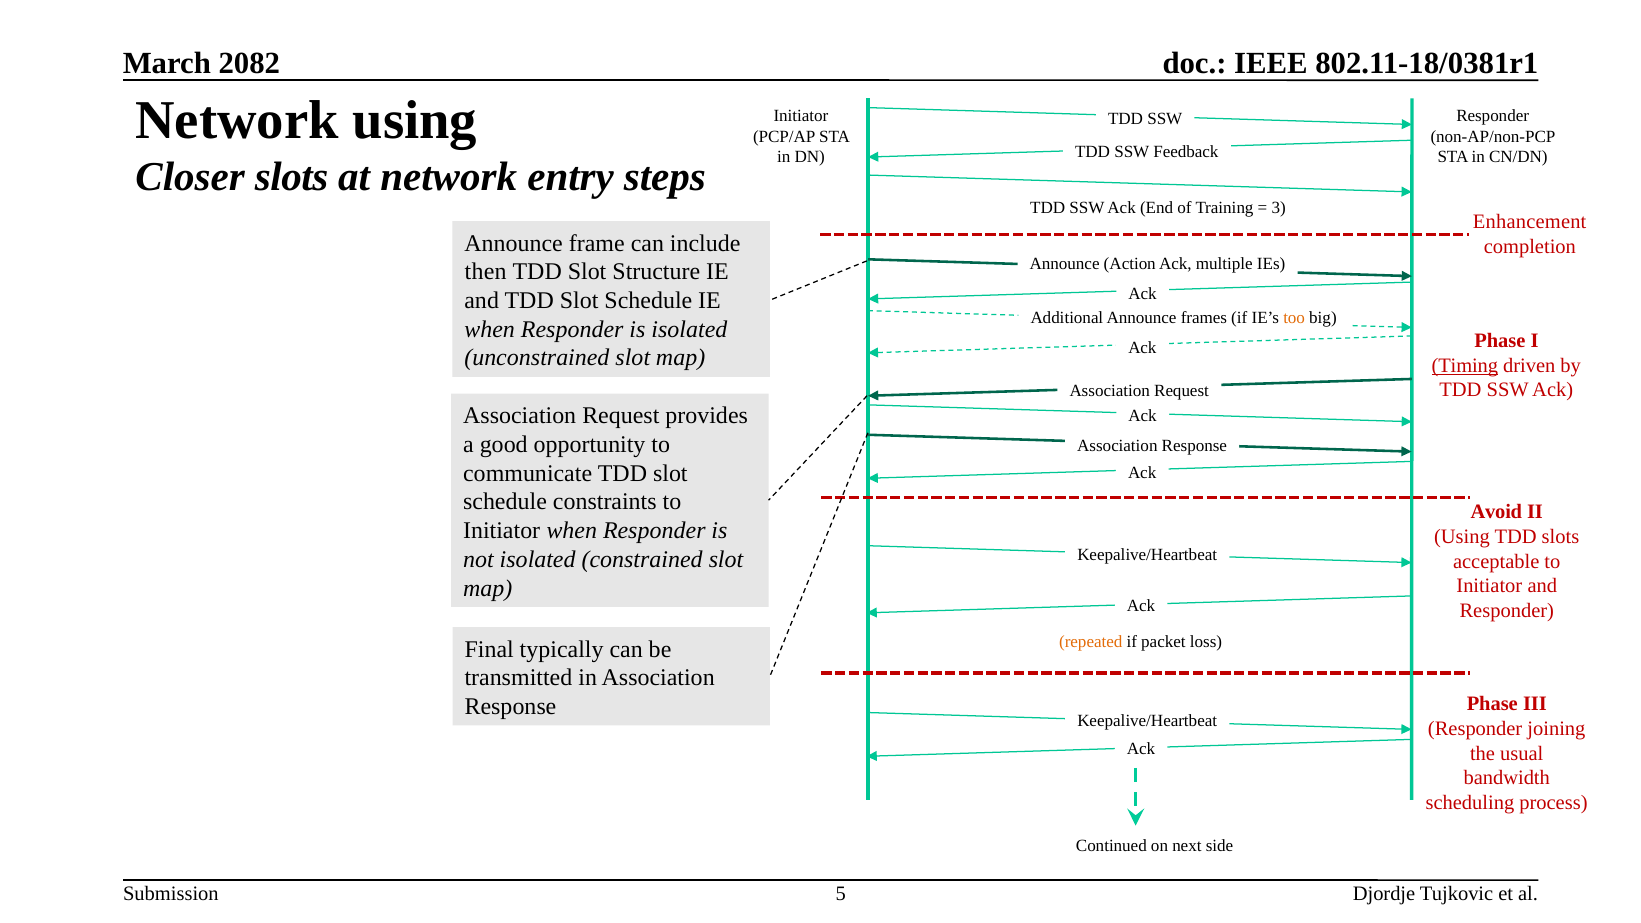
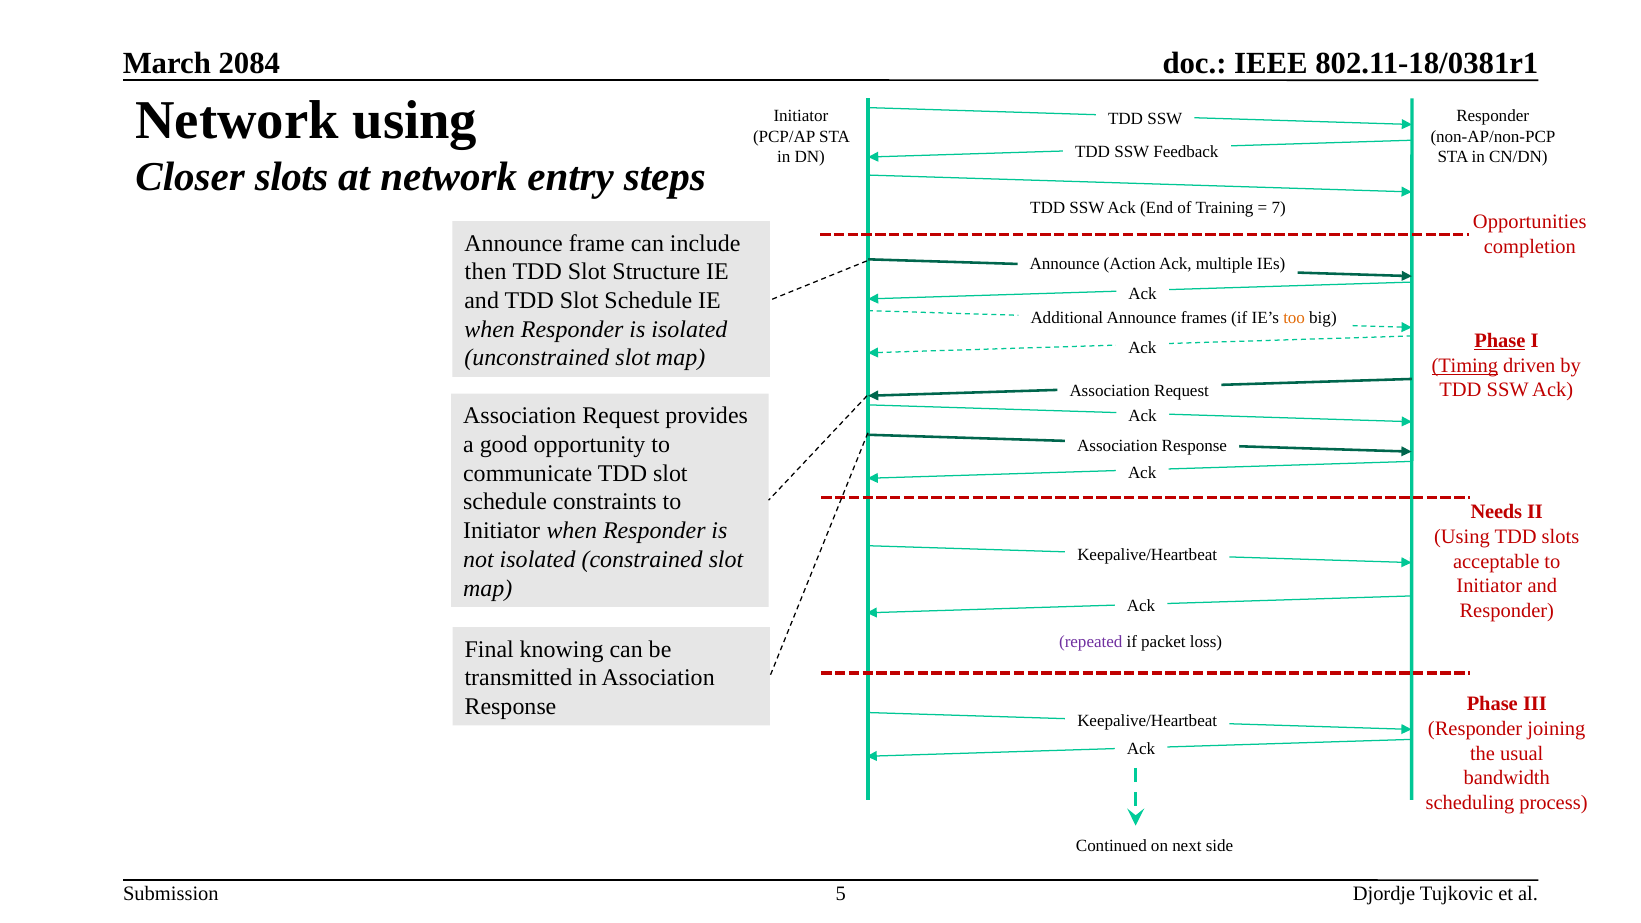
2082: 2082 -> 2084 (249, 64)
3: 3 -> 7 (1279, 208)
Enhancement: Enhancement -> Opportunities (1530, 222)
Phase underline: none -> present (1500, 341)
Avoid: Avoid -> Needs (1496, 512)
repeated colour: orange -> purple (1091, 642)
typically: typically -> knowing (562, 649)
